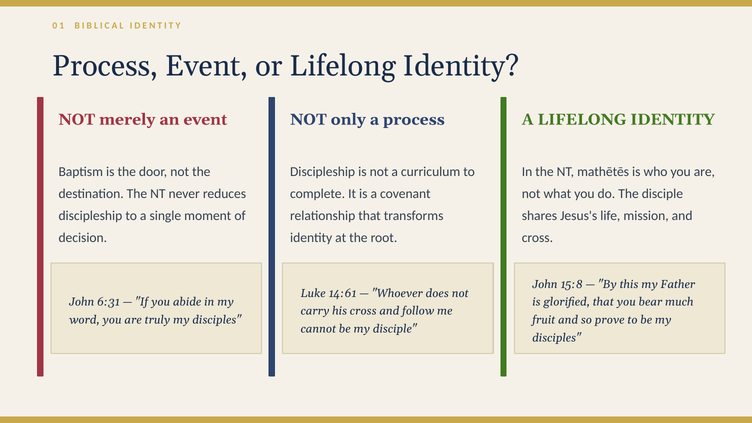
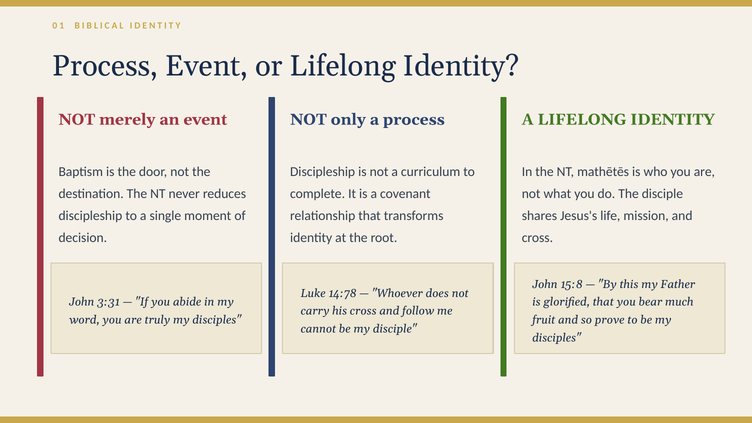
14:61: 14:61 -> 14:78 (342, 293)
6:31: 6:31 -> 3:31 (108, 302)
